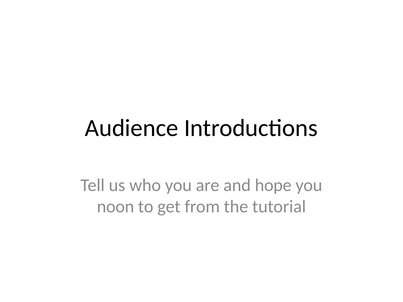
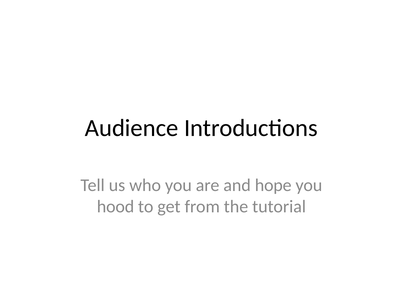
noon: noon -> hood (116, 207)
